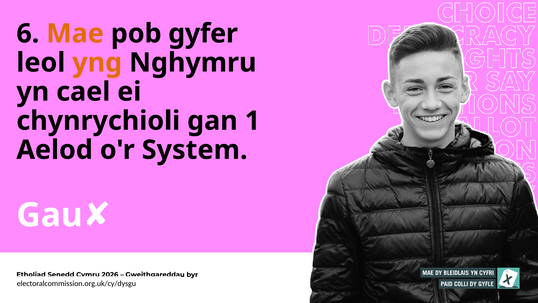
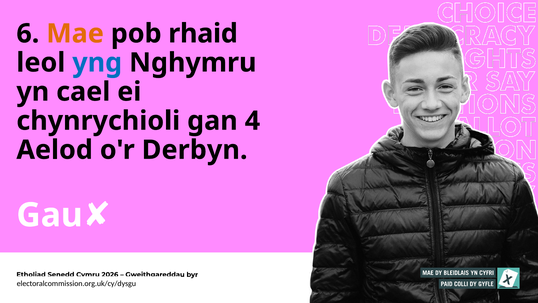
gyfer: gyfer -> rhaid (203, 34)
yng colour: orange -> blue (97, 63)
1: 1 -> 4 (252, 121)
System: System -> Derbyn (195, 150)
